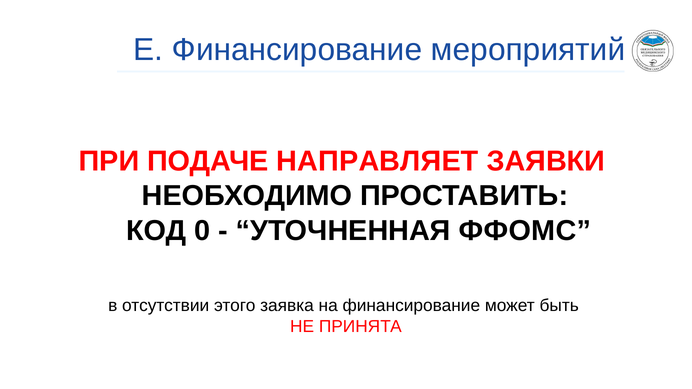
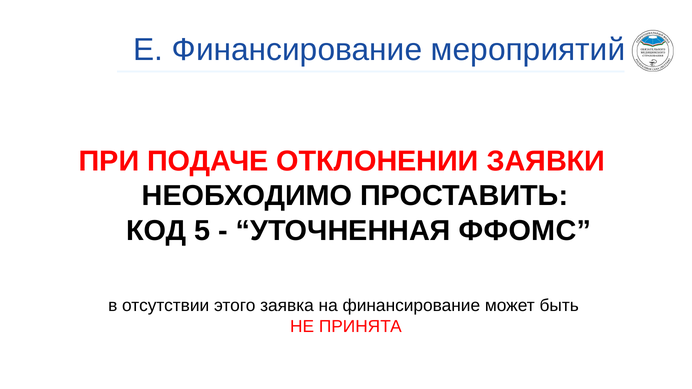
НАПРАВЛЯЕТ: НАПРАВЛЯЕТ -> ОТКЛОНЕНИИ (378, 161)
0: 0 -> 5 (202, 231)
